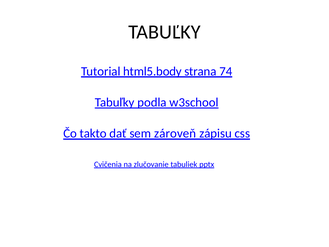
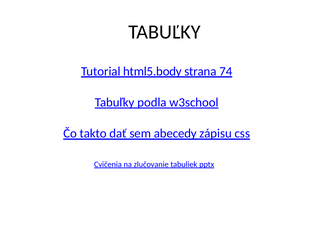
zároveň: zároveň -> abecedy (175, 133)
